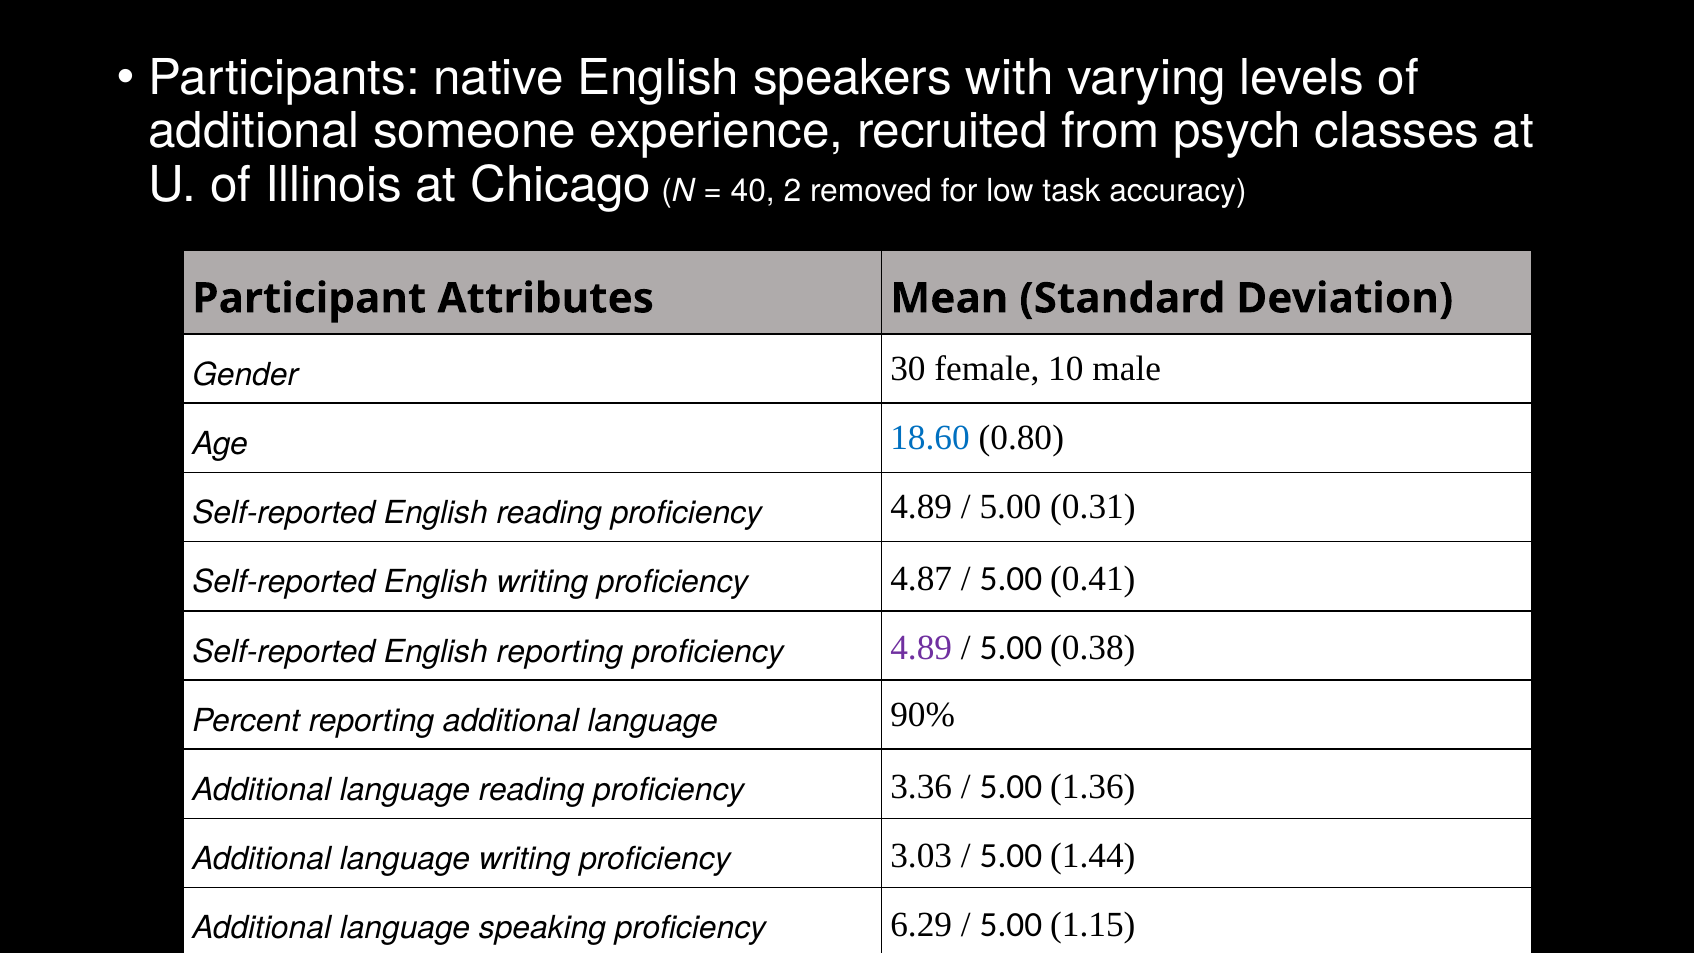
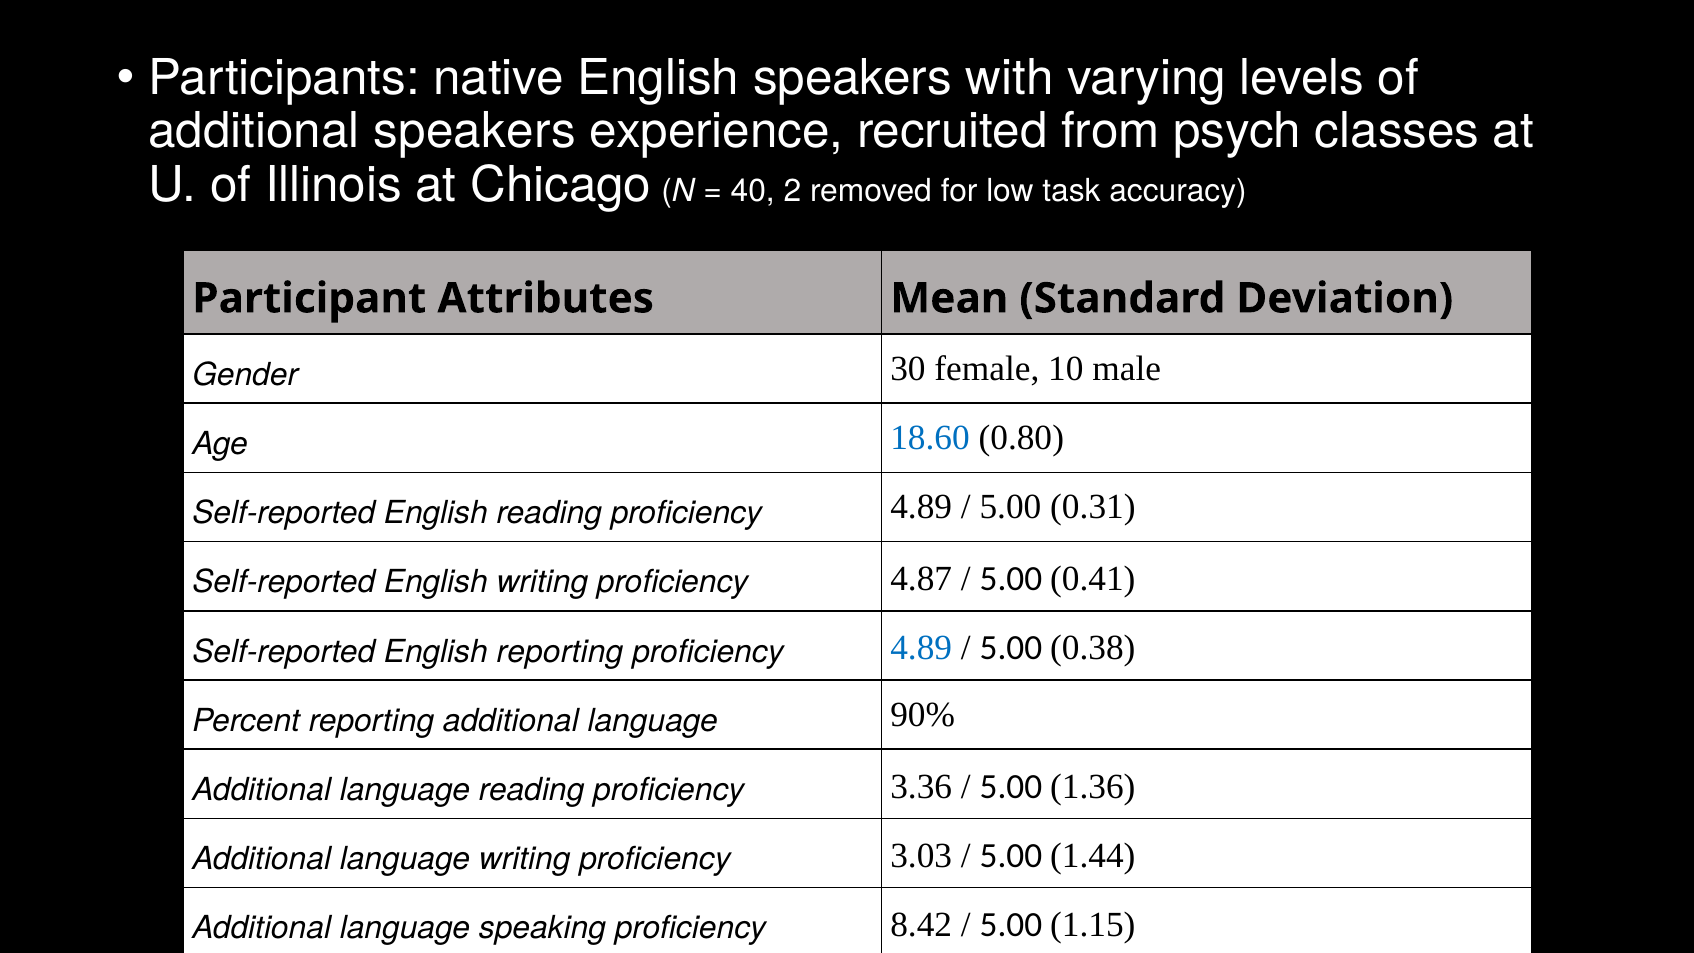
additional someone: someone -> speakers (475, 132)
4.89 colour: purple -> blue (921, 648)
6.29: 6.29 -> 8.42 (921, 925)
